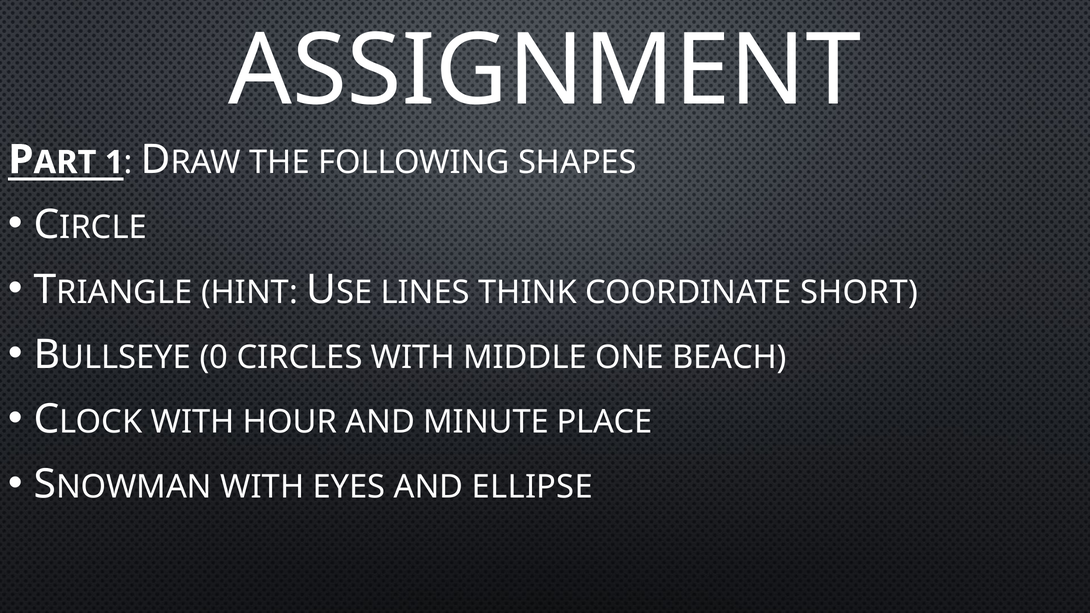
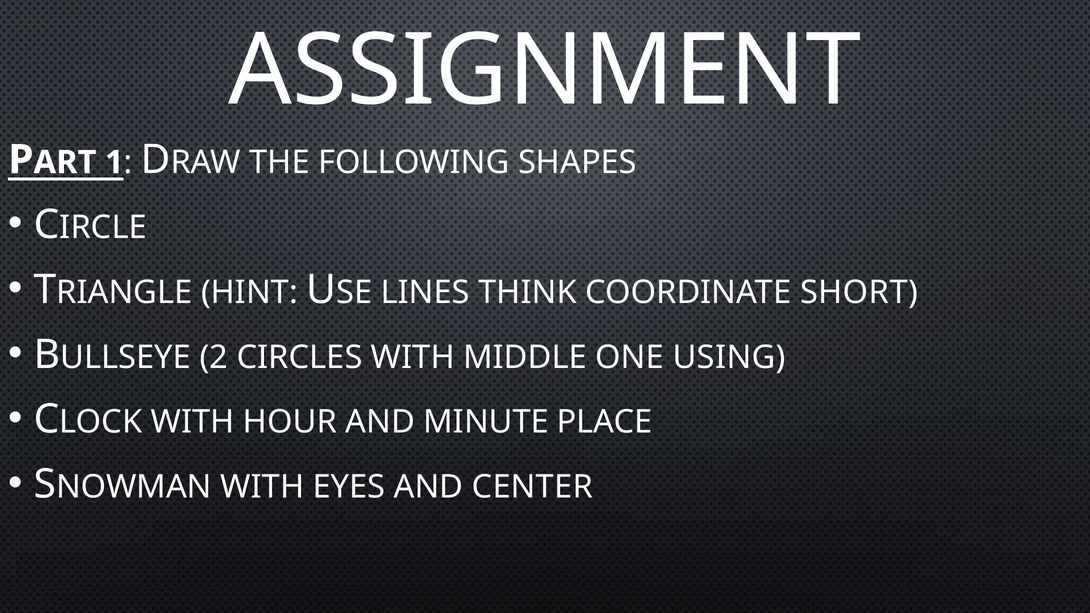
0: 0 -> 2 (214, 357)
BEACH: BEACH -> USING (729, 357)
ELLIPSE: ELLIPSE -> CENTER (532, 487)
